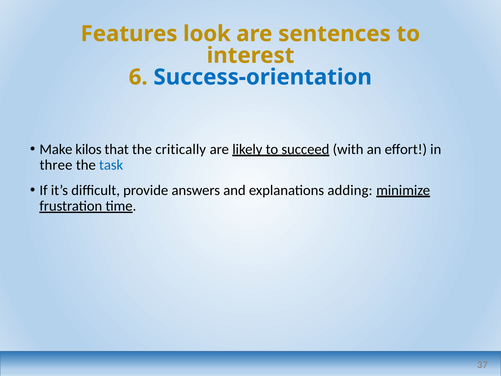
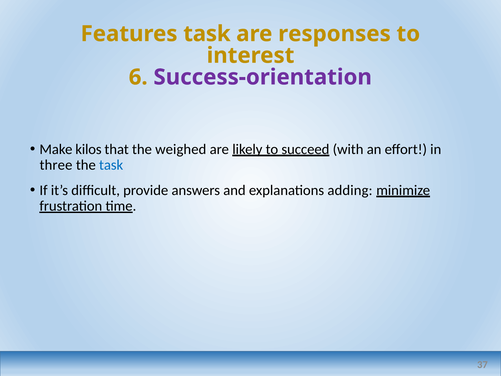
Features look: look -> task (207, 34)
sentences: sentences -> responses (334, 34)
Success-orientation colour: blue -> purple (263, 77)
critically: critically -> weighed (181, 149)
